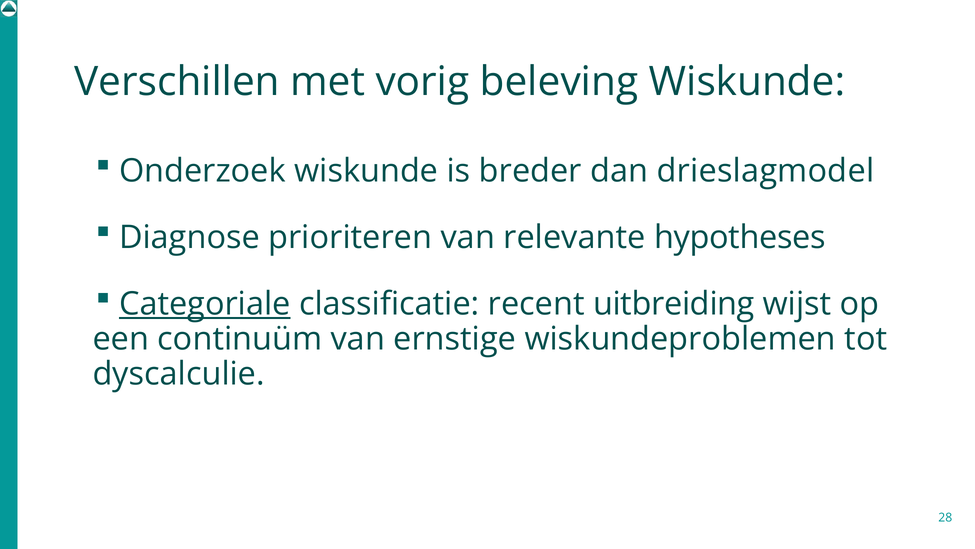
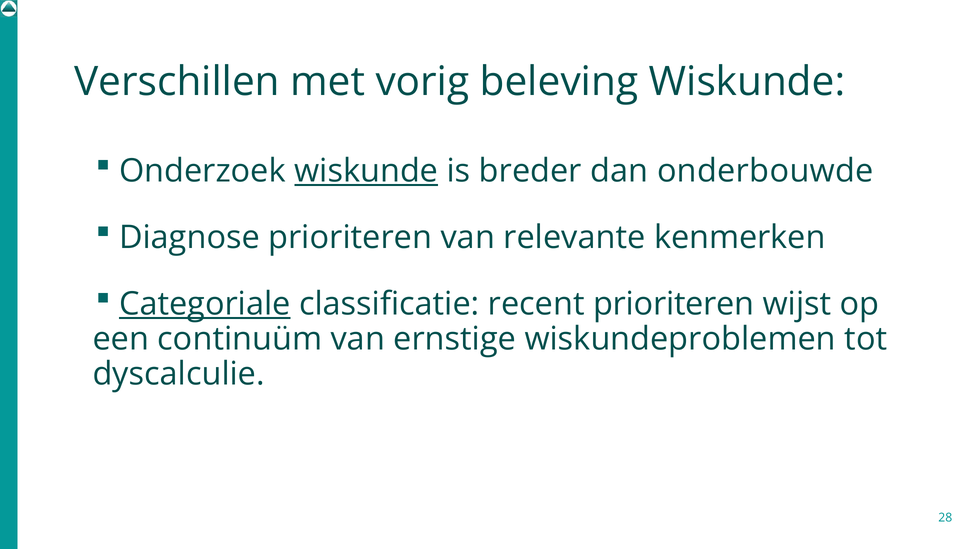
wiskunde underline: none -> present (366, 171)
drieslagmodel: drieslagmodel -> onderbouwde (765, 171)
hypotheses: hypotheses -> kenmerken (740, 237)
recent uitbreiding: uitbreiding -> prioriteren (674, 304)
